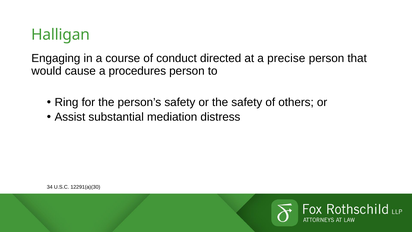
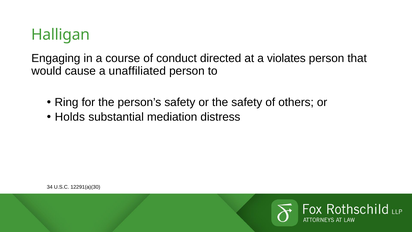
precise: precise -> violates (286, 58)
procedures: procedures -> unaffiliated (137, 71)
Assist: Assist -> Holds (70, 117)
